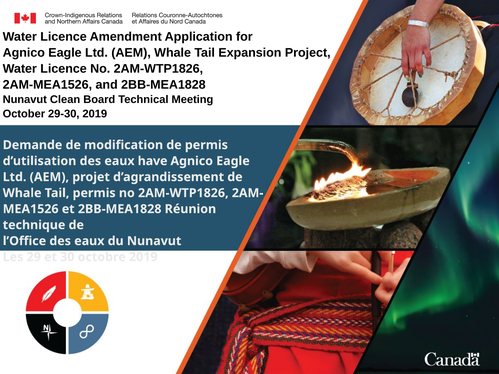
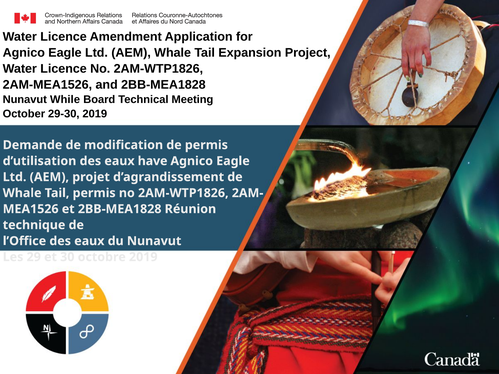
Clean: Clean -> While (65, 100)
